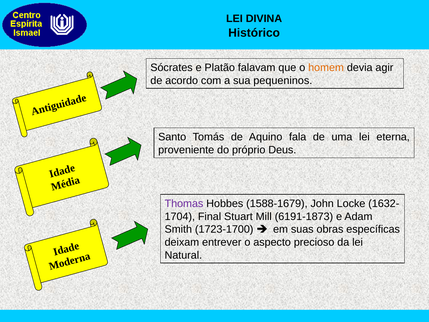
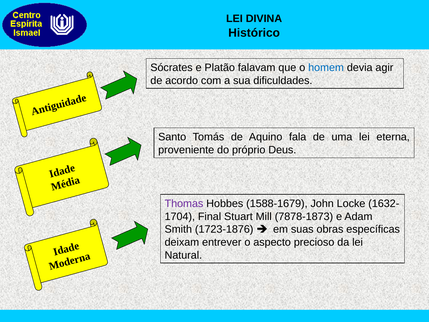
homem colour: orange -> blue (326, 68)
pequeninos: pequeninos -> dificuldades (283, 81)
6191-1873: 6191-1873 -> 7878-1873 (304, 216)
1723-1700: 1723-1700 -> 1723-1876 (224, 229)
